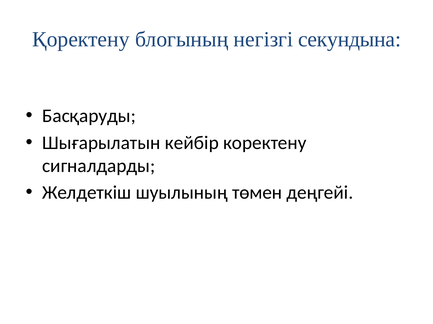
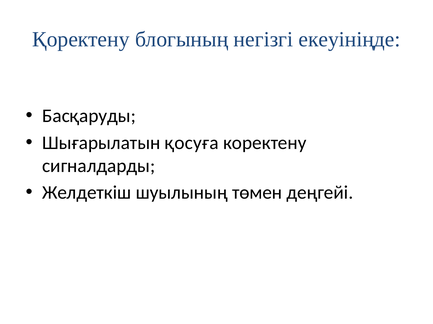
секундына: секундына -> екеуініңде (350, 40)
кейбір: кейбір -> қосуға (192, 143)
